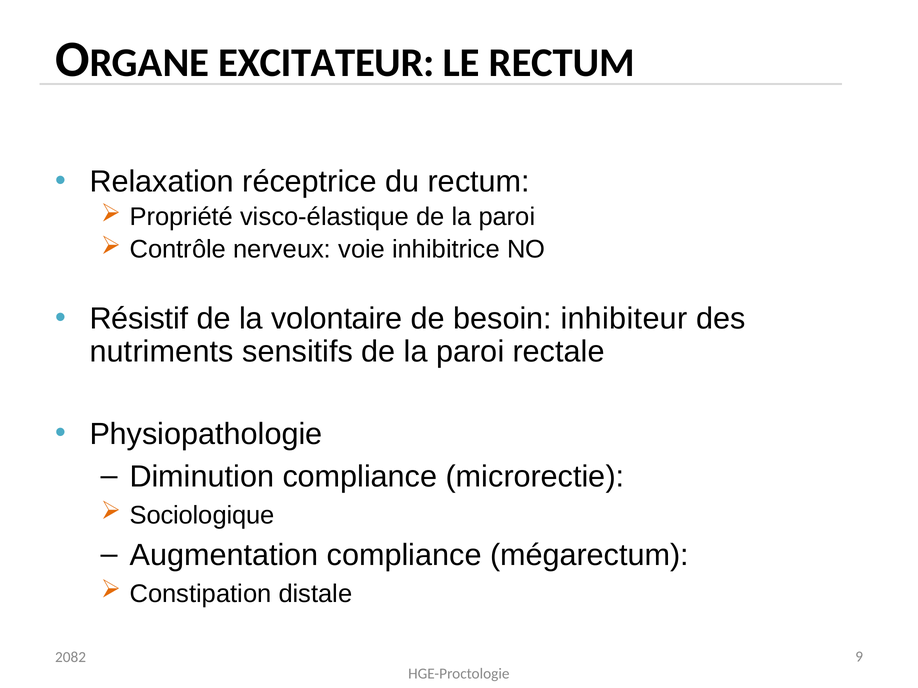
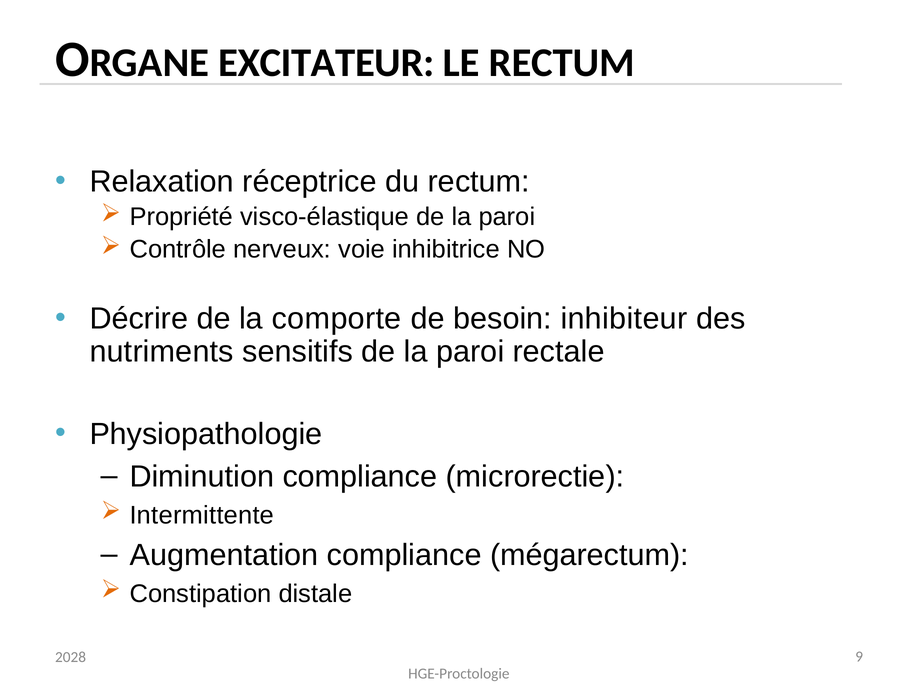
Résistif: Résistif -> Décrire (139, 319)
volontaire: volontaire -> comporte (337, 319)
Sociologique: Sociologique -> Intermittente (202, 515)
2082: 2082 -> 2028 (71, 658)
